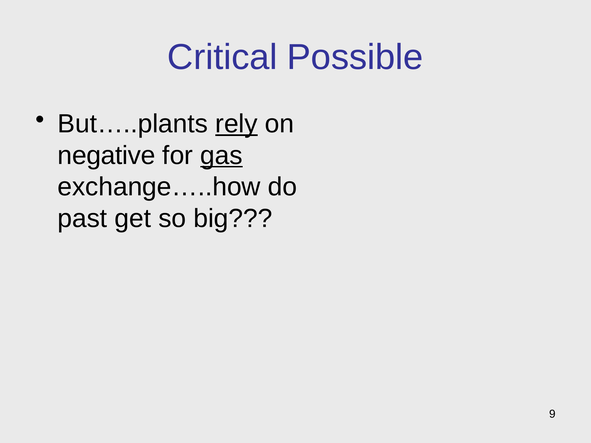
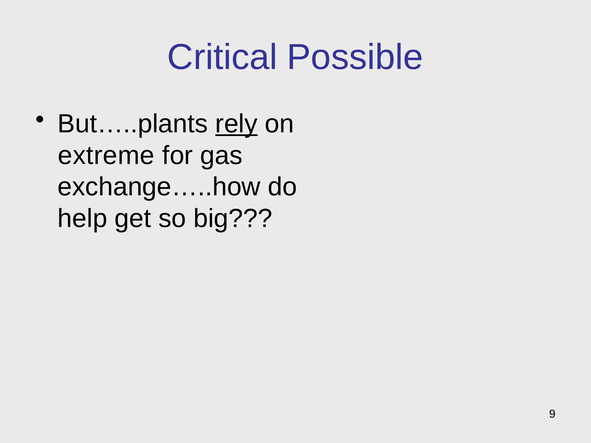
negative: negative -> extreme (106, 156)
gas underline: present -> none (221, 156)
past: past -> help (82, 219)
